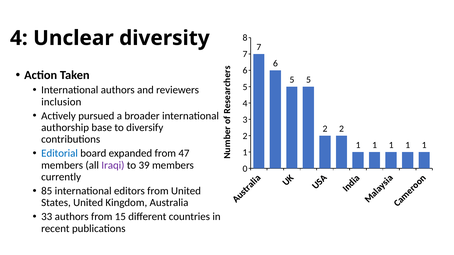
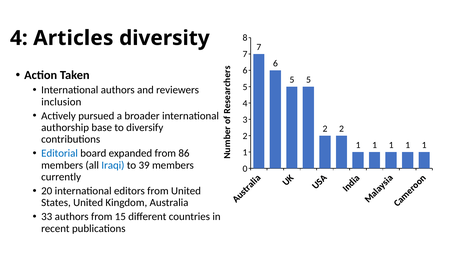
Unclear: Unclear -> Articles (73, 38)
47: 47 -> 86 (184, 154)
Iraqi colour: purple -> blue (113, 165)
85: 85 -> 20 (47, 191)
